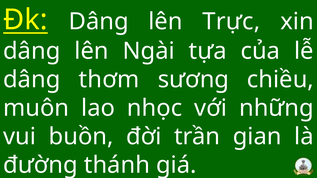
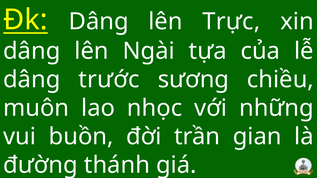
thơm: thơm -> trước (109, 80)
